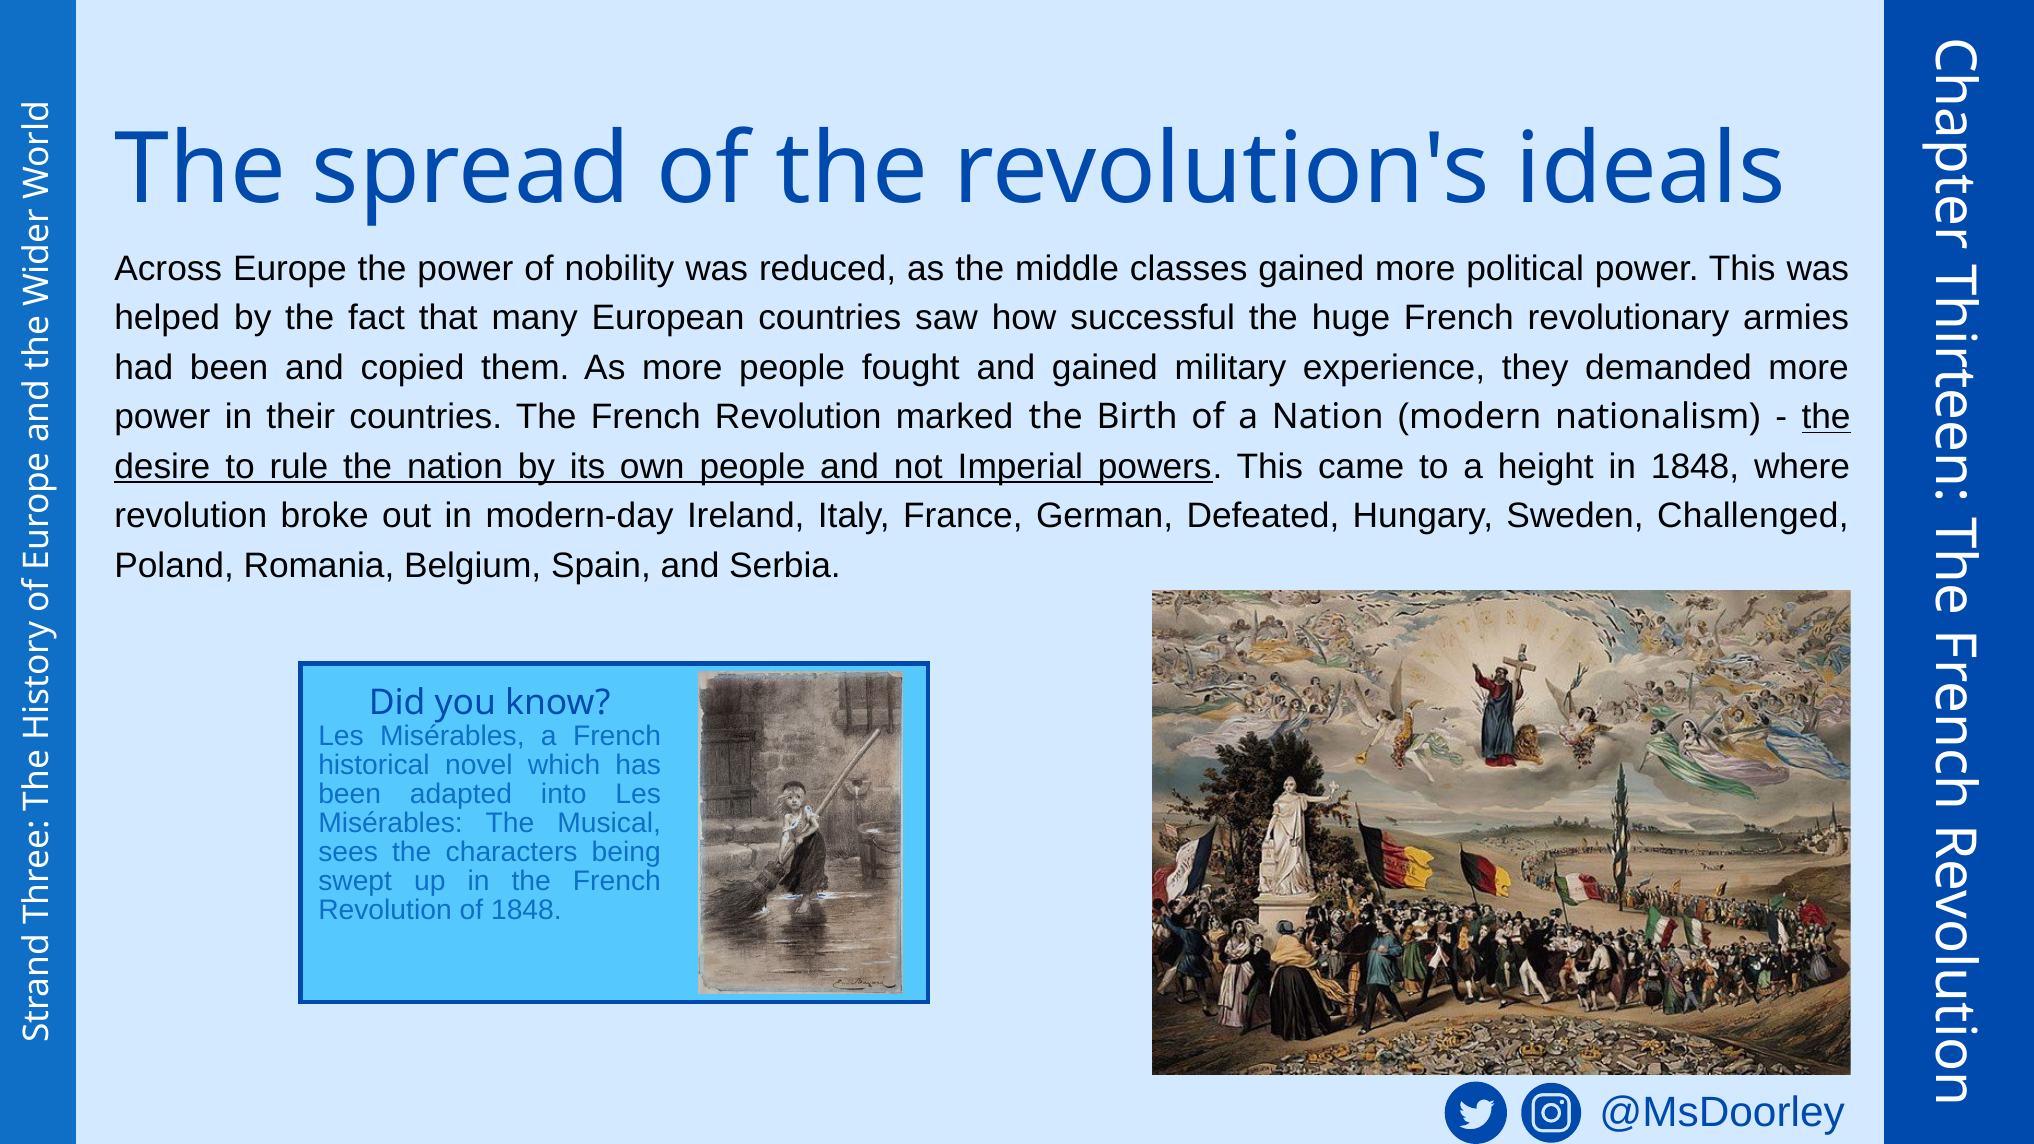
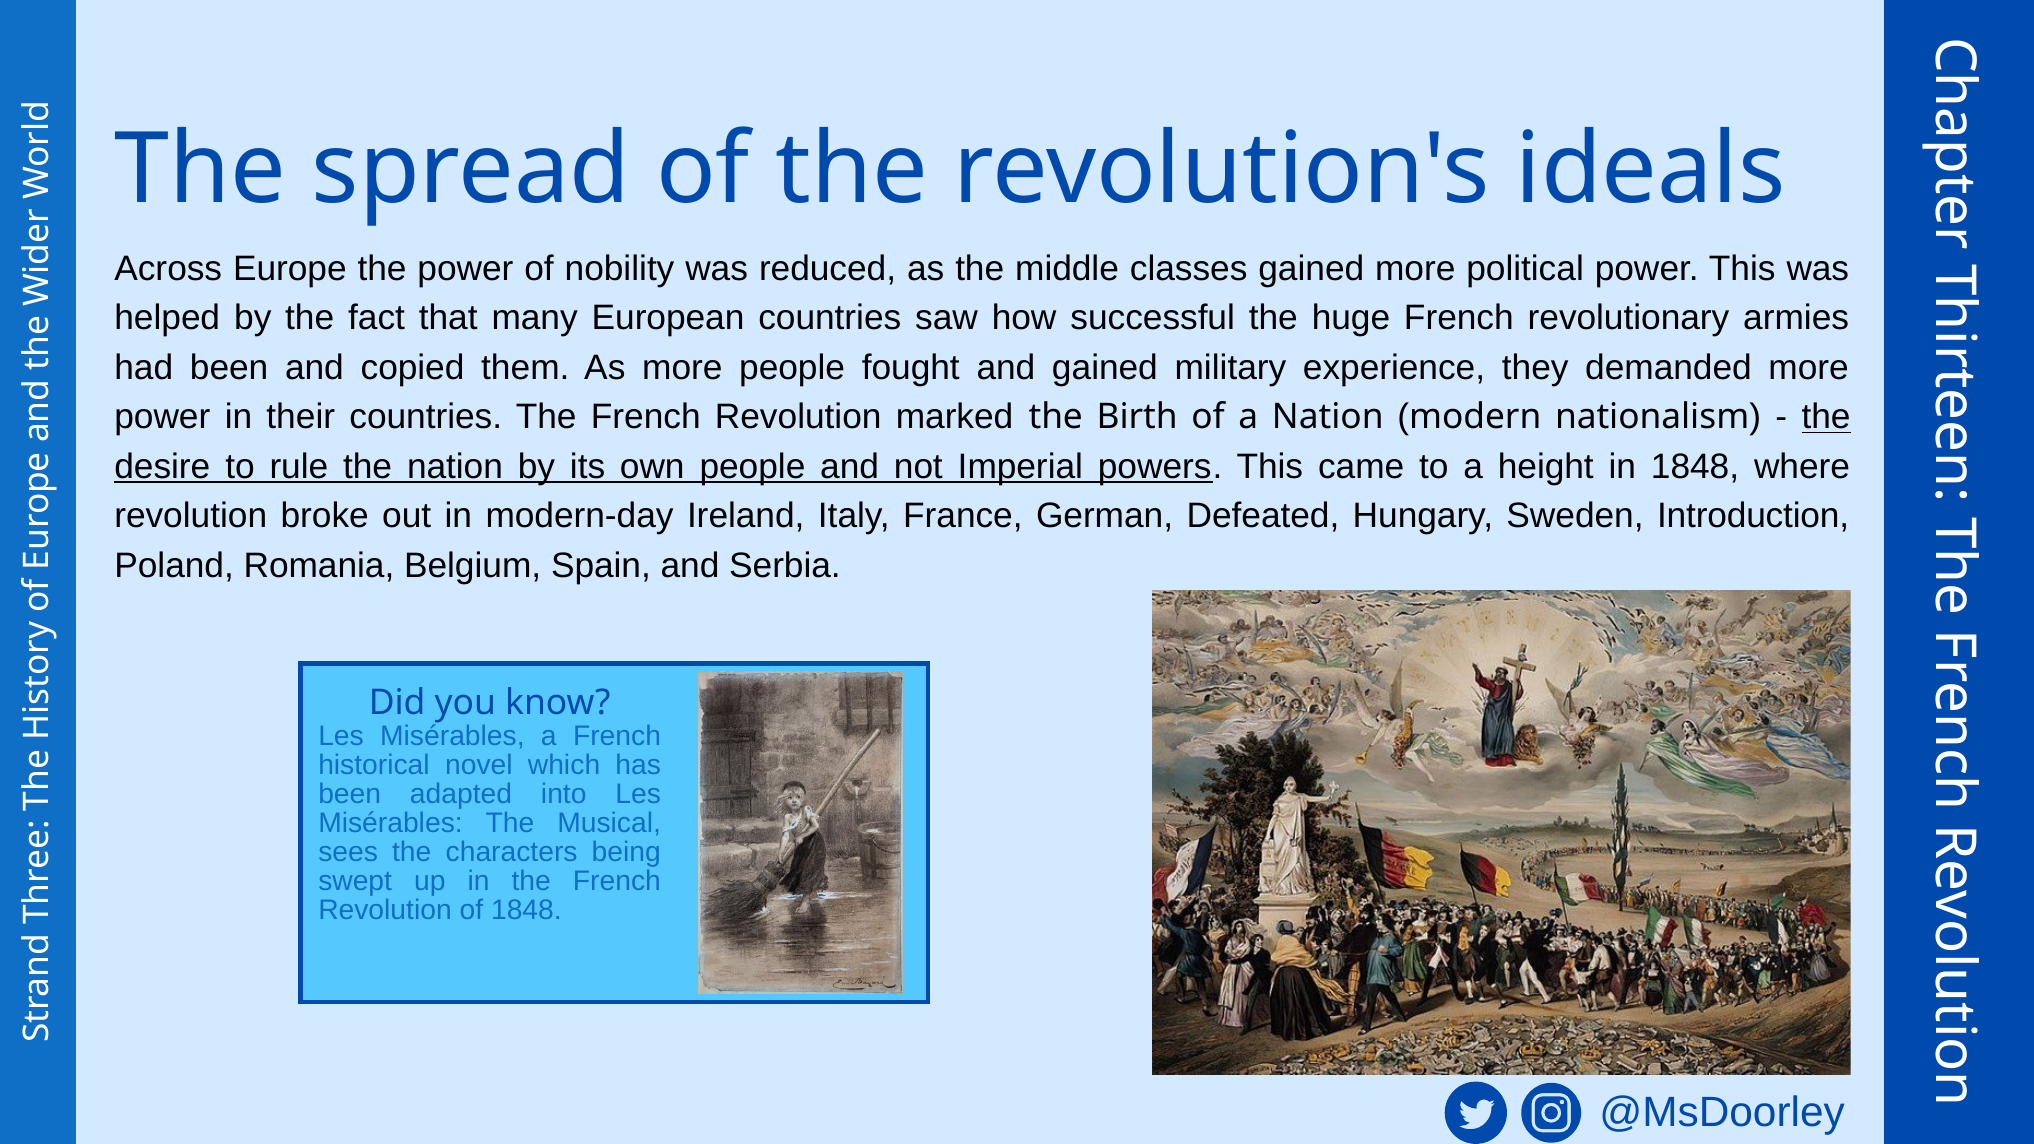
Challenged: Challenged -> Introduction (1753, 516)
